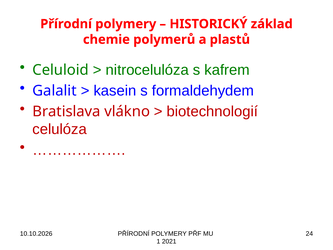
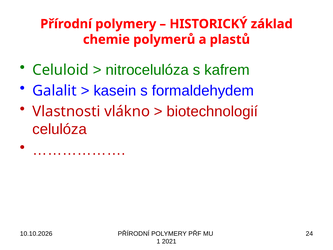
Bratislava: Bratislava -> Vlastnosti (66, 111)
